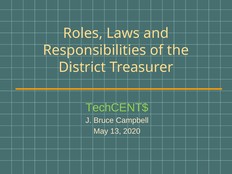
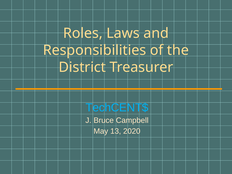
TechCENT$ colour: light green -> light blue (117, 108)
